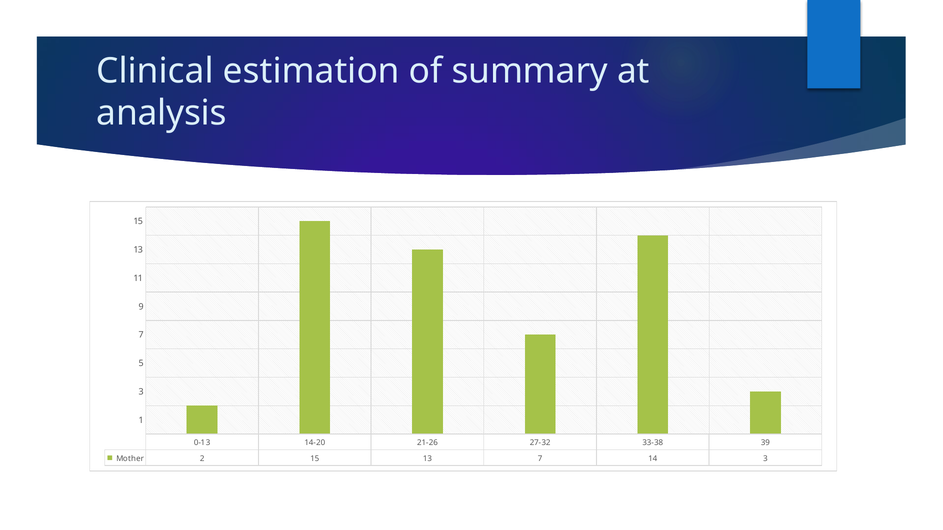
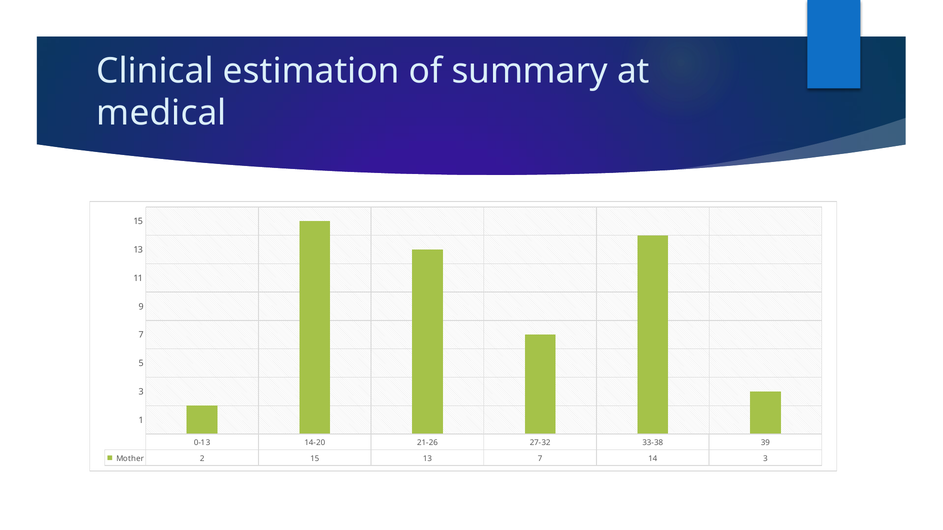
analysis: analysis -> medical (162, 113)
